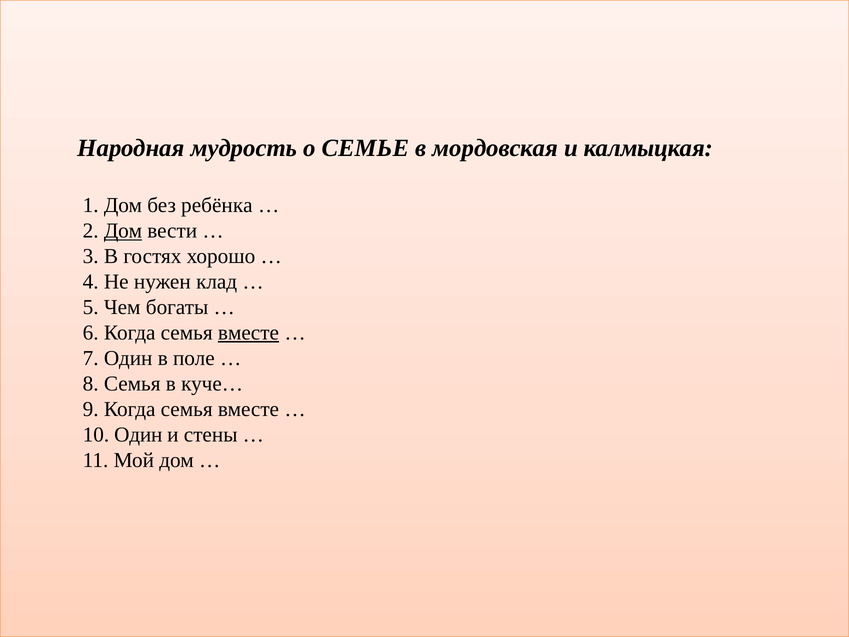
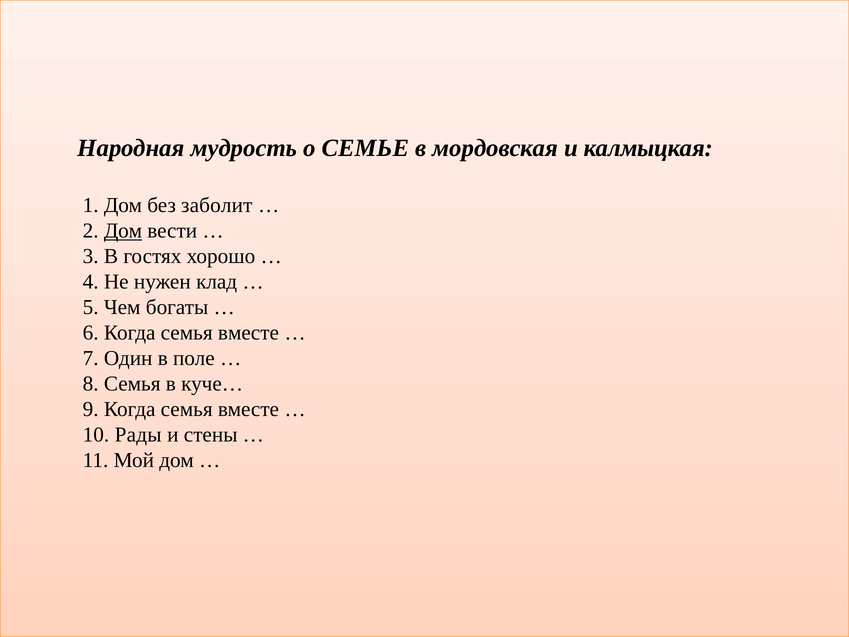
ребёнка: ребёнка -> заболит (217, 205)
вместе underline: present -> none (248, 333)
10 Один: Один -> Рады (138, 434)
